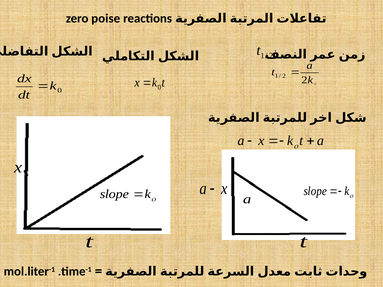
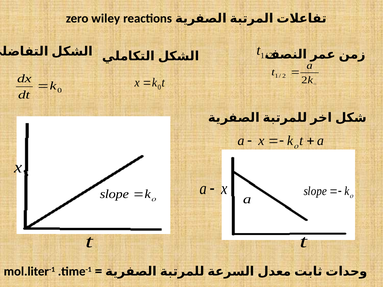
poise: poise -> wiley (106, 18)
